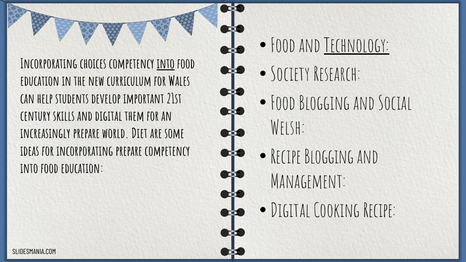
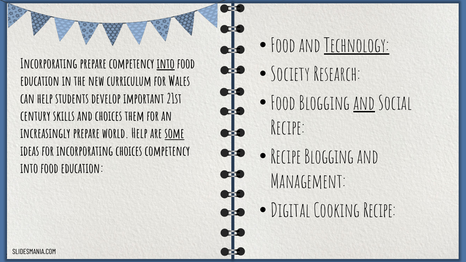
Incorporating choices: choices -> prepare (93, 64)
and underline: none -> present (364, 103)
and digital: digital -> choices (109, 116)
Welsh: Welsh -> Recipe (288, 128)
world Diet: Diet -> Help (140, 134)
some underline: none -> present (174, 134)
incorporating prepare: prepare -> choices (129, 151)
